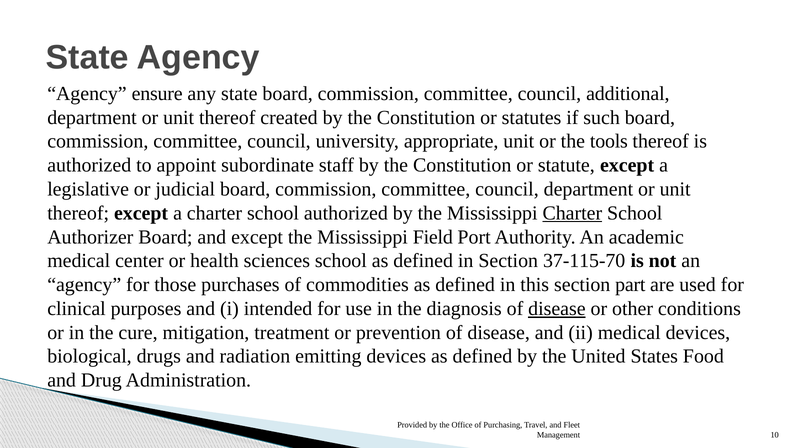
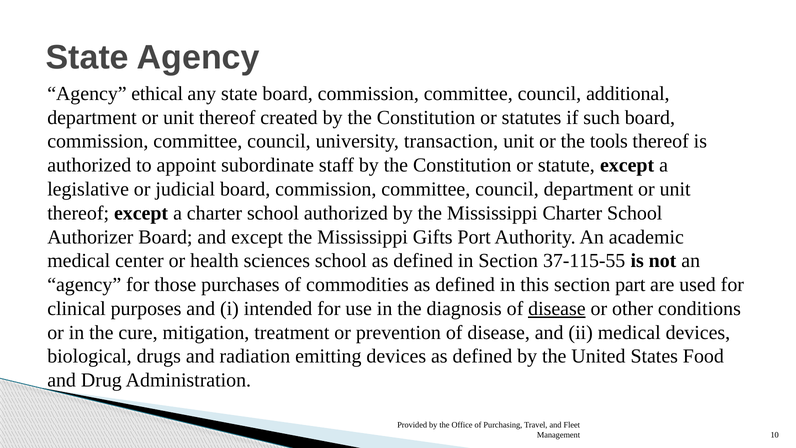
ensure: ensure -> ethical (157, 94)
appropriate: appropriate -> transaction (451, 141)
Charter underline: present -> none (572, 213)
Field: Field -> Gifts (433, 237)
37-115-70: 37-115-70 -> 37-115-55 (584, 261)
